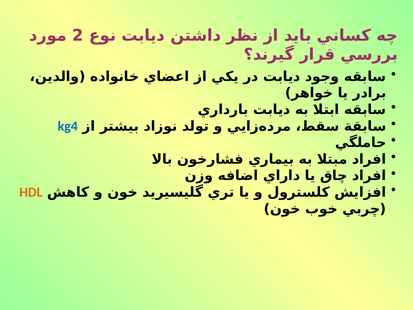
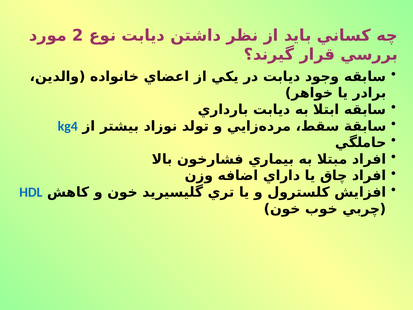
HDL colour: orange -> blue (31, 192)
